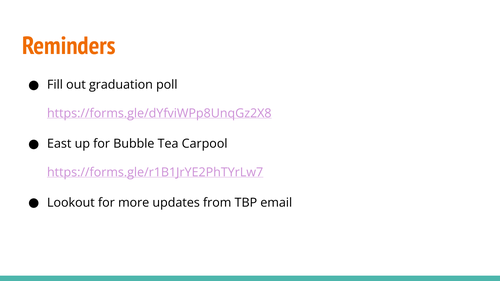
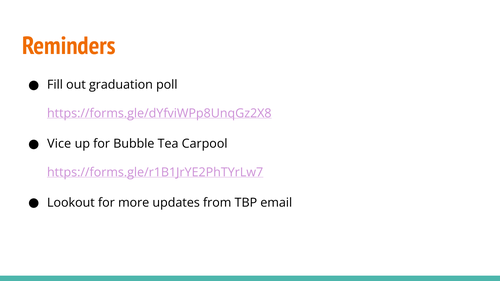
East: East -> Vice (59, 144)
